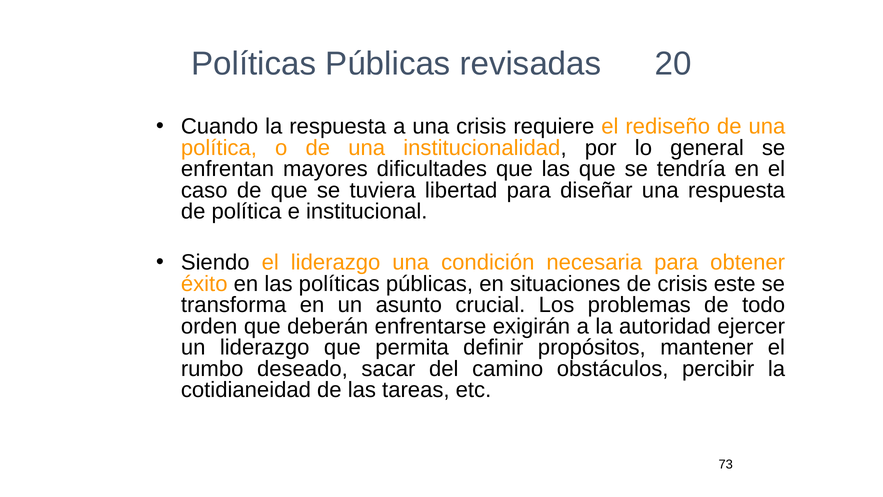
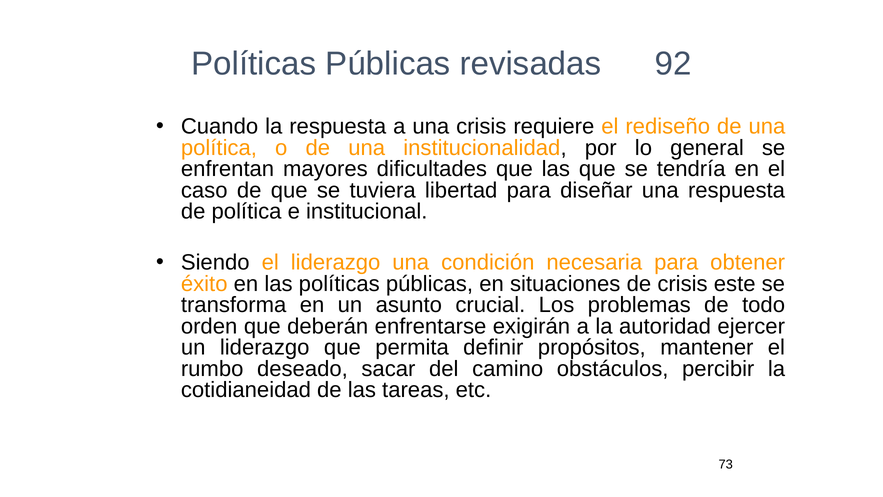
20: 20 -> 92 (673, 64)
